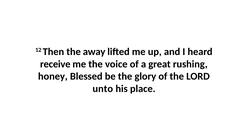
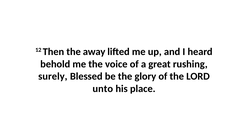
receive: receive -> behold (55, 64)
honey: honey -> surely (53, 77)
